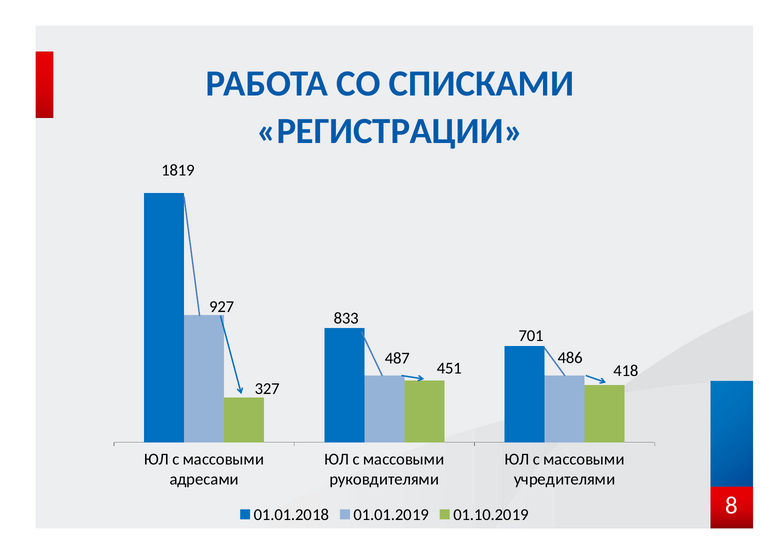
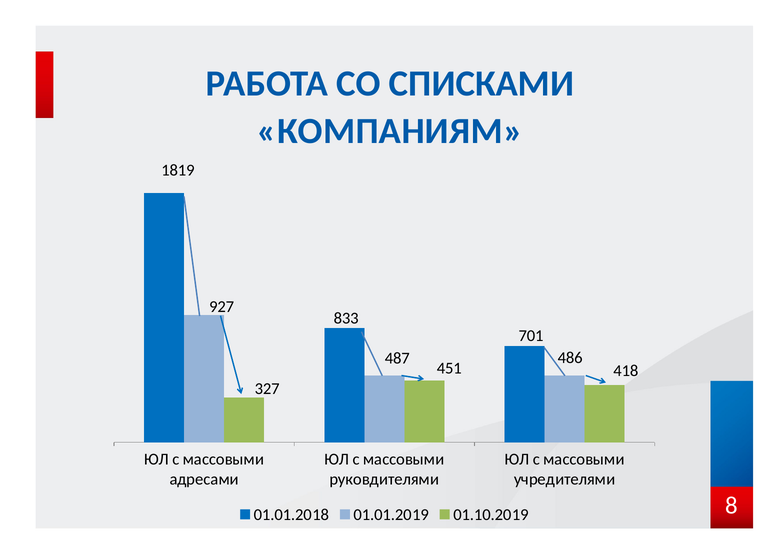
РЕГИСТРАЦИИ: РЕГИСТРАЦИИ -> КОМПАНИЯМ (390, 131)
